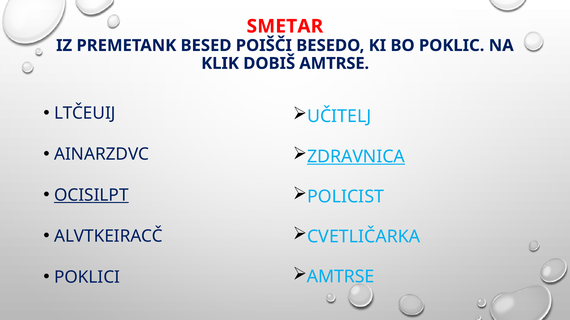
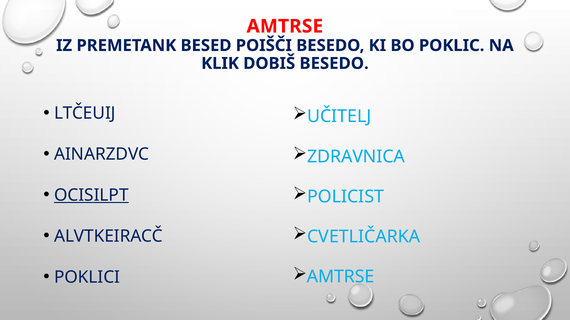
SMETAR: SMETAR -> AMTRSE (285, 26)
DOBIŠ AMTRSE: AMTRSE -> BESEDO (334, 64)
ZDRAVNICA underline: present -> none (356, 157)
